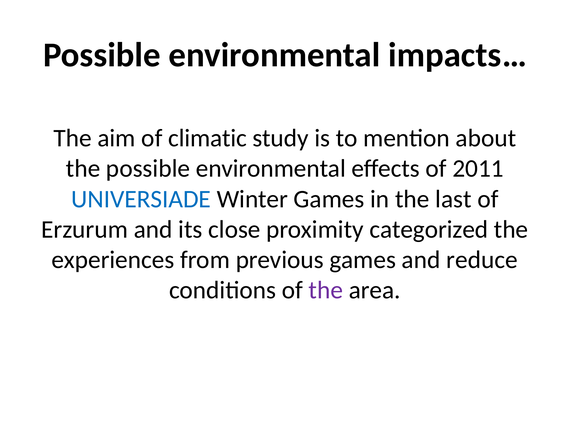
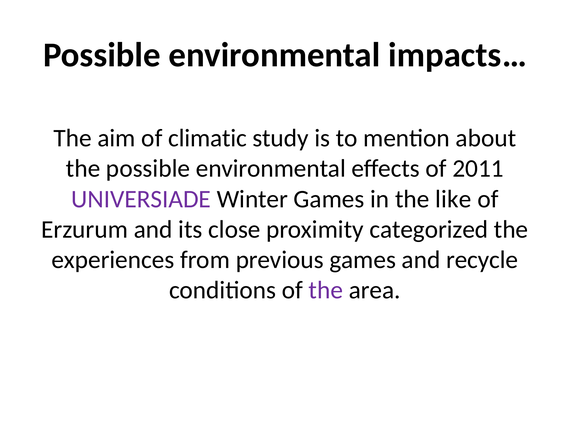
UNIVERSIADE colour: blue -> purple (141, 199)
last: last -> like (453, 199)
reduce: reduce -> recycle (482, 260)
